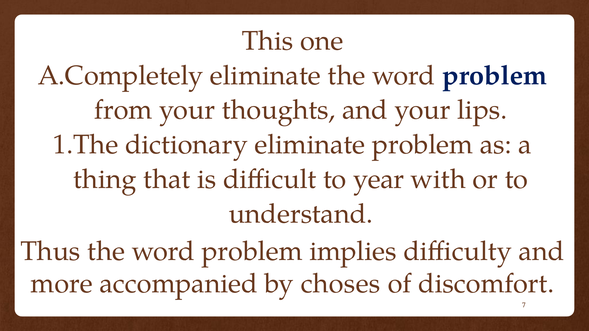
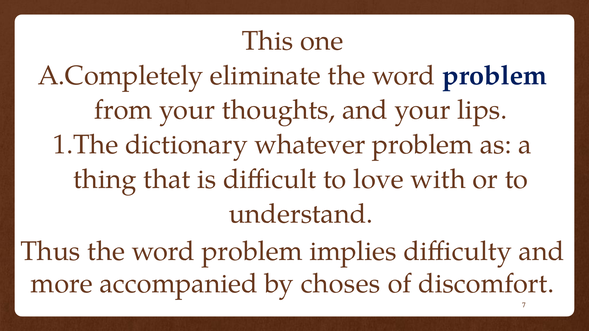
dictionary eliminate: eliminate -> whatever (310, 145)
year: year -> love (379, 180)
